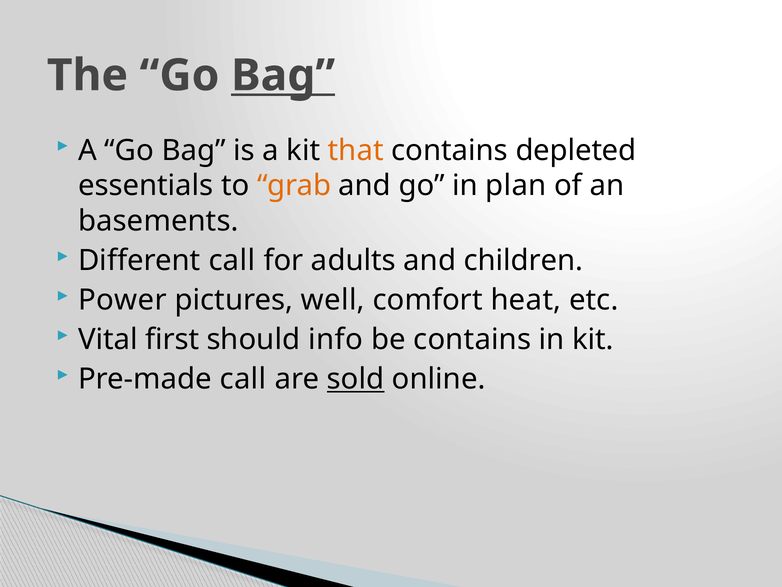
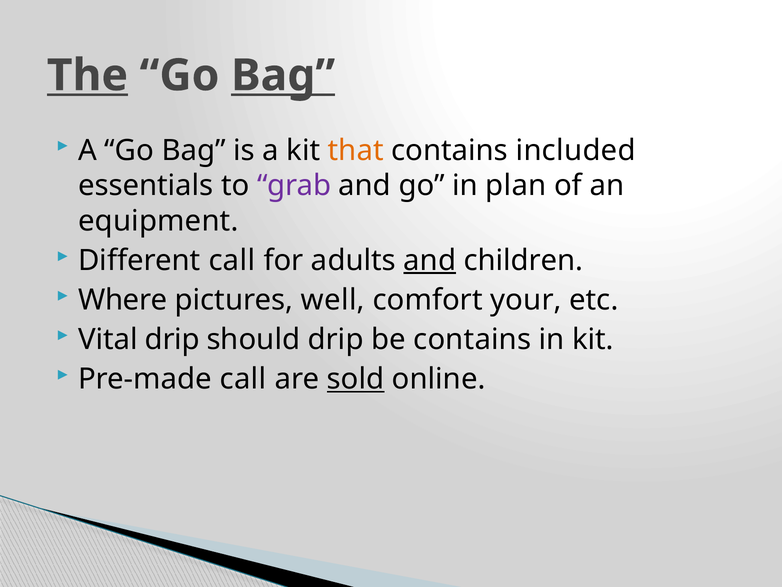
The underline: none -> present (87, 75)
depleted: depleted -> included (576, 150)
grab colour: orange -> purple (294, 185)
basements: basements -> equipment (158, 221)
and underline: none -> present (430, 260)
Power: Power -> Where (123, 300)
heat: heat -> your (526, 300)
Vital first: first -> drip (172, 339)
should info: info -> drip (336, 339)
